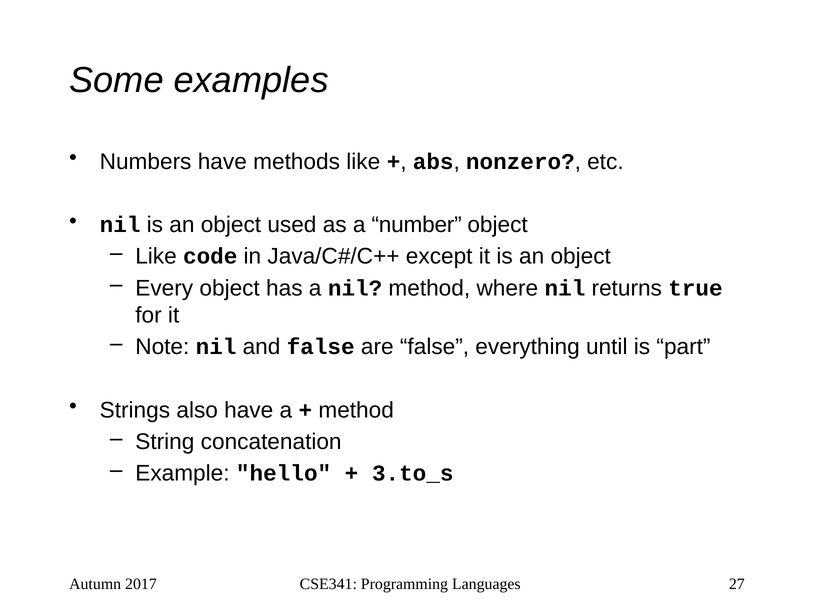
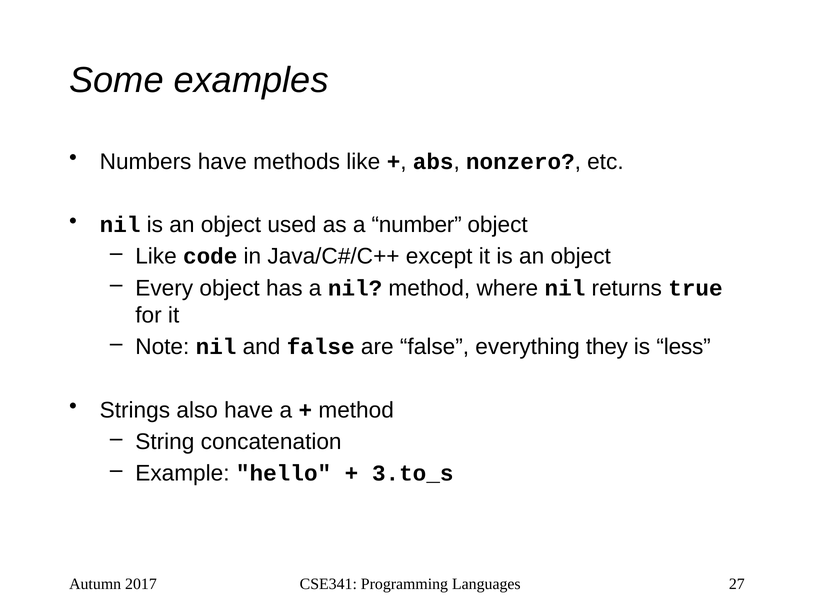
until: until -> they (607, 347)
part: part -> less (684, 347)
